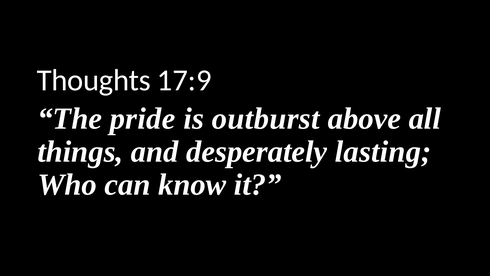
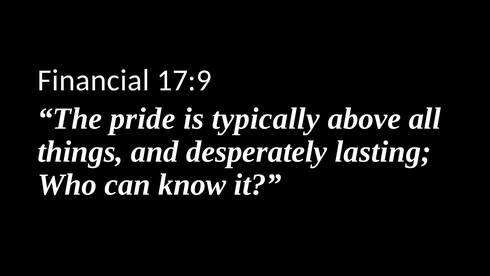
Thoughts: Thoughts -> Financial (94, 80)
outburst: outburst -> typically (266, 118)
